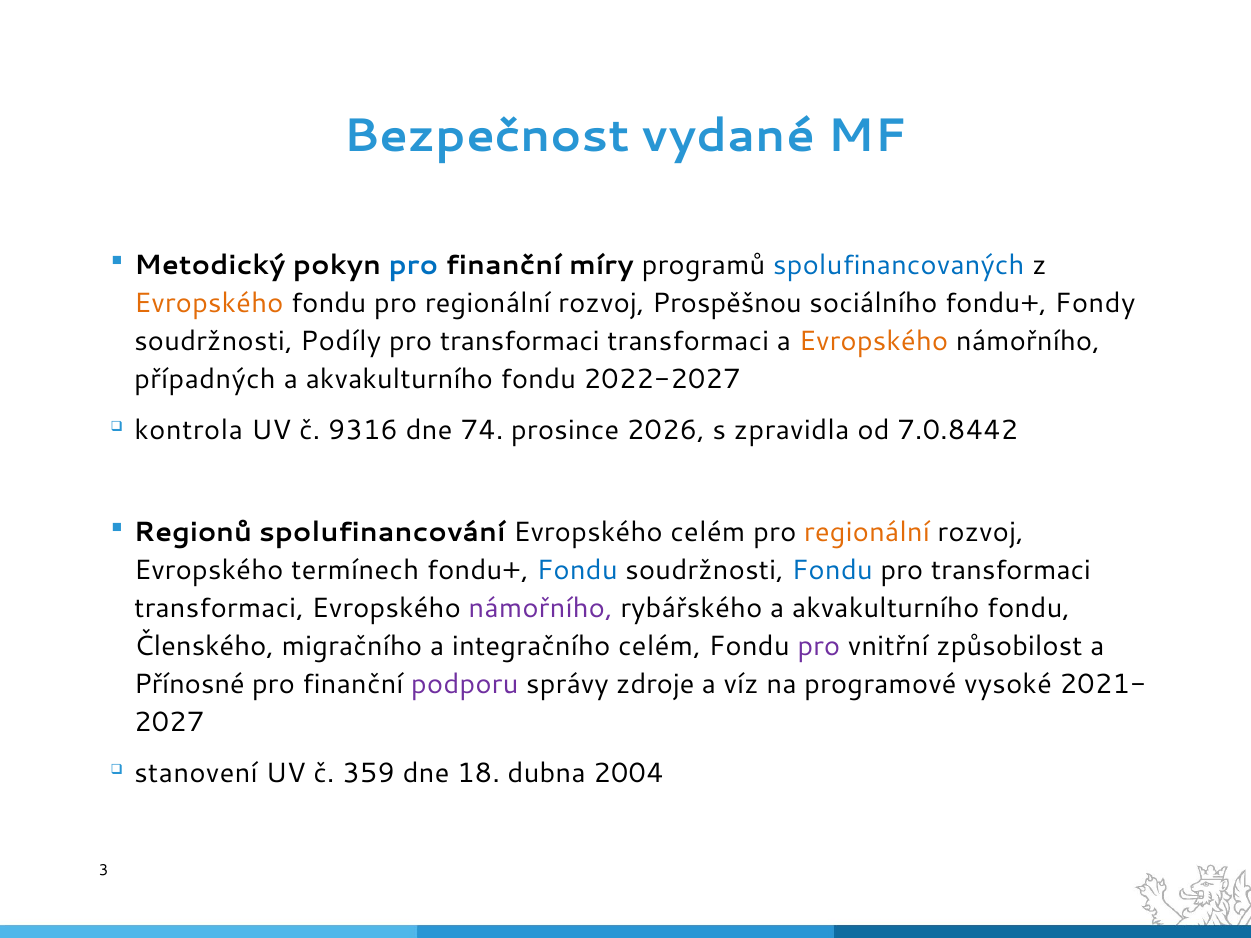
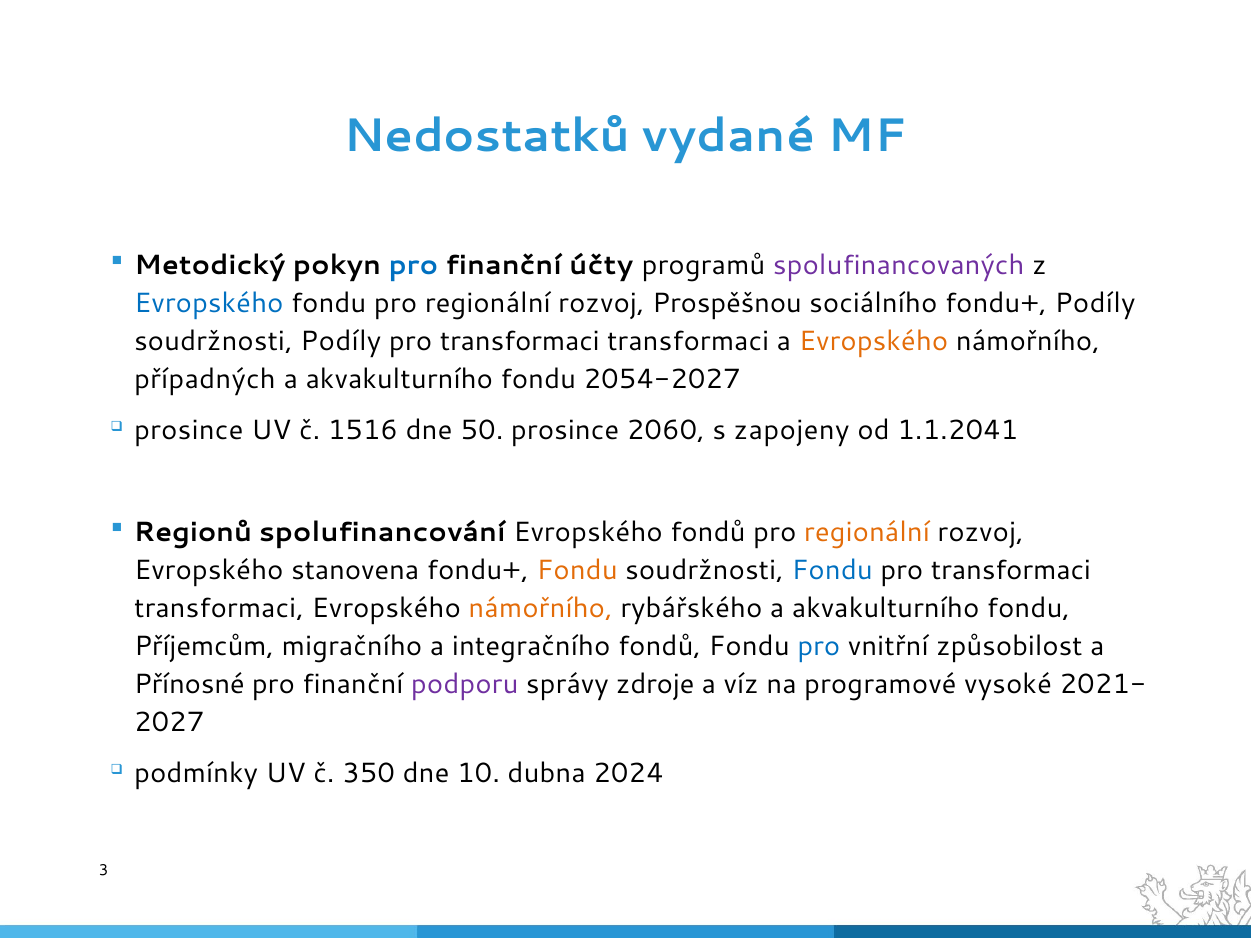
Bezpečnost: Bezpečnost -> Nedostatků (487, 136)
míry: míry -> účty (601, 266)
spolufinancovaných colour: blue -> purple (899, 266)
Evropského colour: orange -> blue (209, 304)
fondu+ Fondy: Fondy -> Podíly (1095, 304)
2022-2027: 2022-2027 -> 2054-2027 (662, 380)
kontrola: kontrola -> prosince (189, 431)
9316: 9316 -> 1516 (363, 431)
74: 74 -> 50 (482, 431)
2026: 2026 -> 2060 (666, 431)
zpravidla: zpravidla -> zapojeny (792, 431)
7.0.8442: 7.0.8442 -> 1.1.2041 (958, 431)
Evropského celém: celém -> fondů (708, 533)
termínech: termínech -> stanovena (355, 570)
Fondu colour: blue -> orange (577, 570)
námořního colour: purple -> orange (541, 608)
Členského: Členského -> Příjemcům (204, 646)
integračního celém: celém -> fondů (660, 646)
pro colour: purple -> blue (819, 646)
stanovení: stanovení -> podmínky (196, 773)
359: 359 -> 350 (369, 773)
18: 18 -> 10 (479, 773)
2004: 2004 -> 2024 (628, 773)
